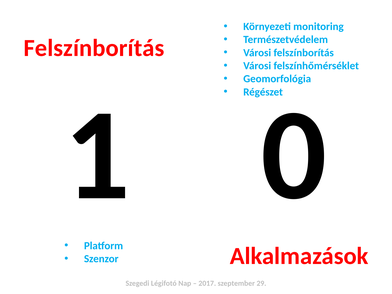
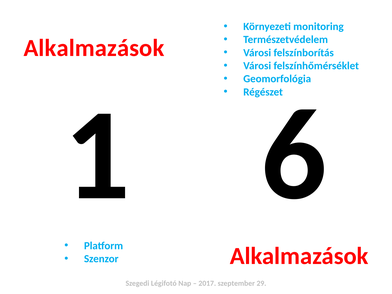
Felszínborítás: Felszínborítás -> Alkalmazások (94, 48)
0: 0 -> 6 (294, 155)
